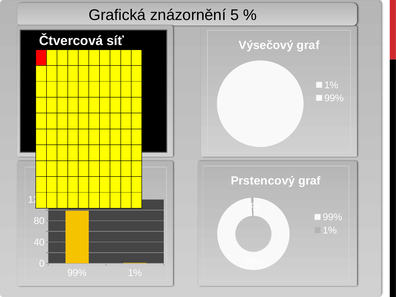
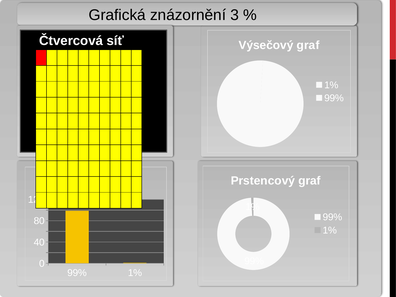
5: 5 -> 3 (235, 15)
